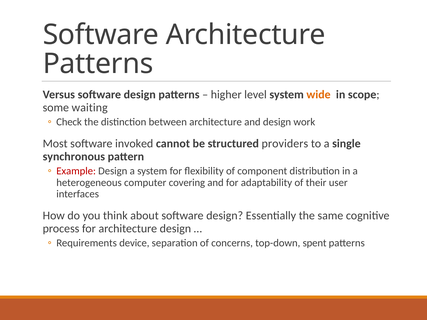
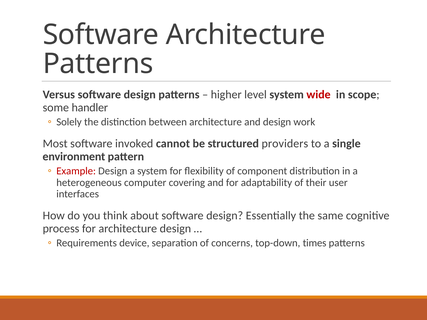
wide colour: orange -> red (319, 95)
waiting: waiting -> handler (90, 108)
Check: Check -> Solely (69, 122)
synchronous: synchronous -> environment (74, 157)
spent: spent -> times (315, 243)
